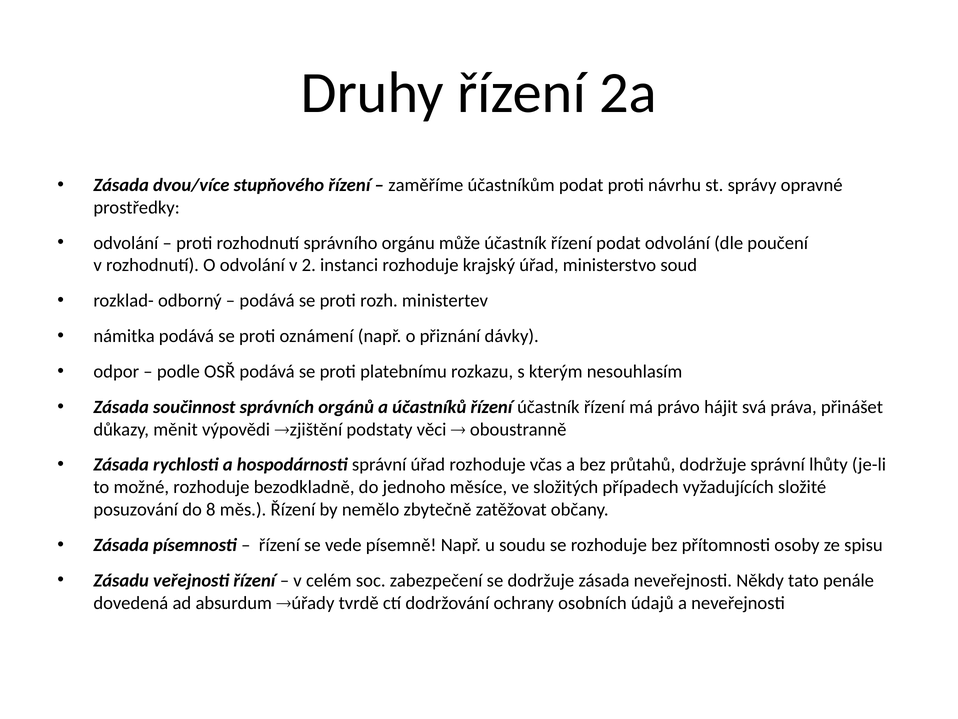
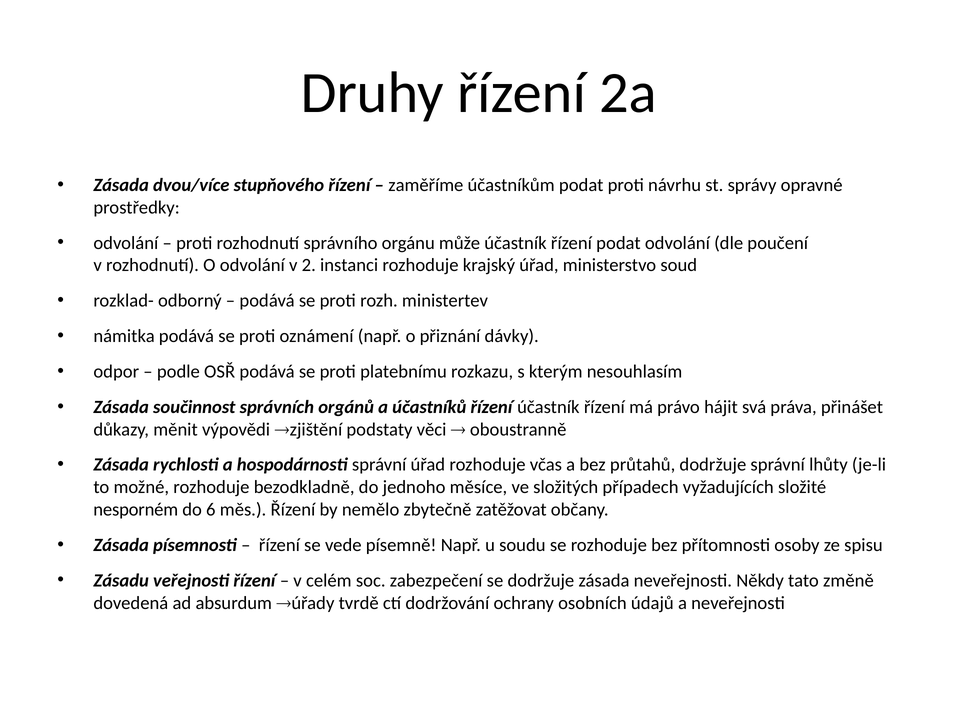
posuzování: posuzování -> nesporném (136, 509)
8: 8 -> 6 (211, 509)
penále: penále -> změně (848, 580)
